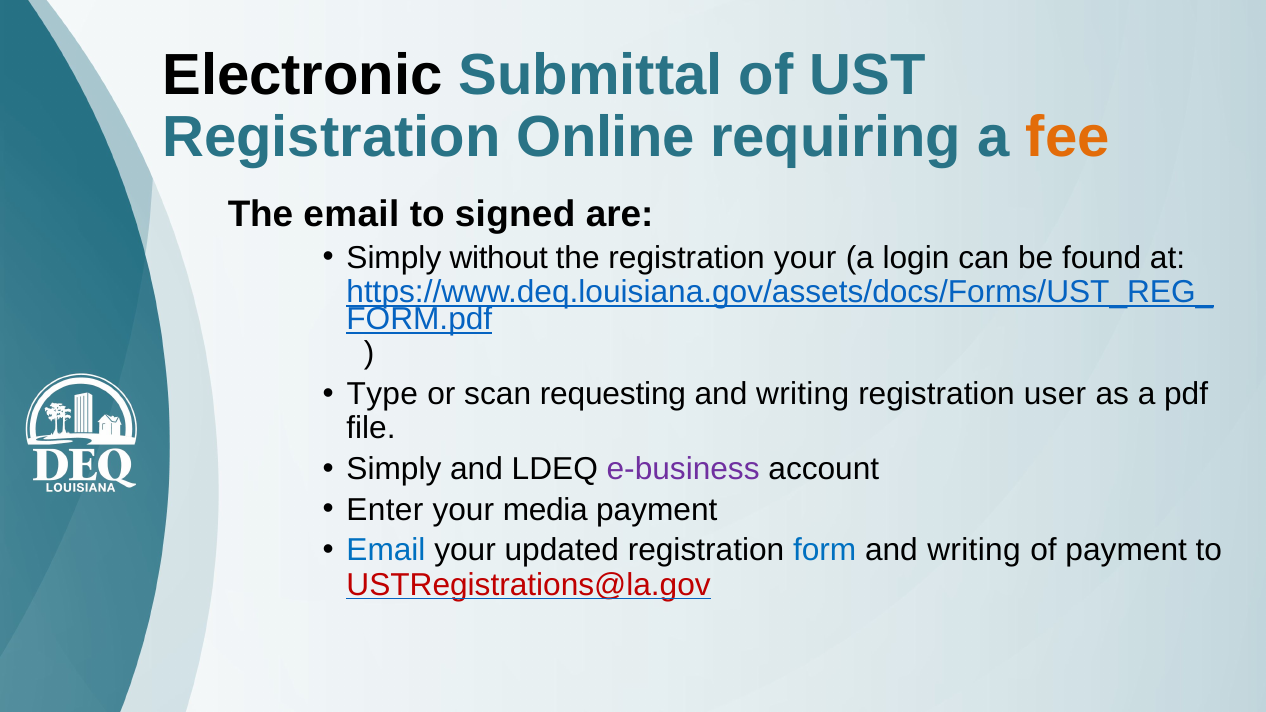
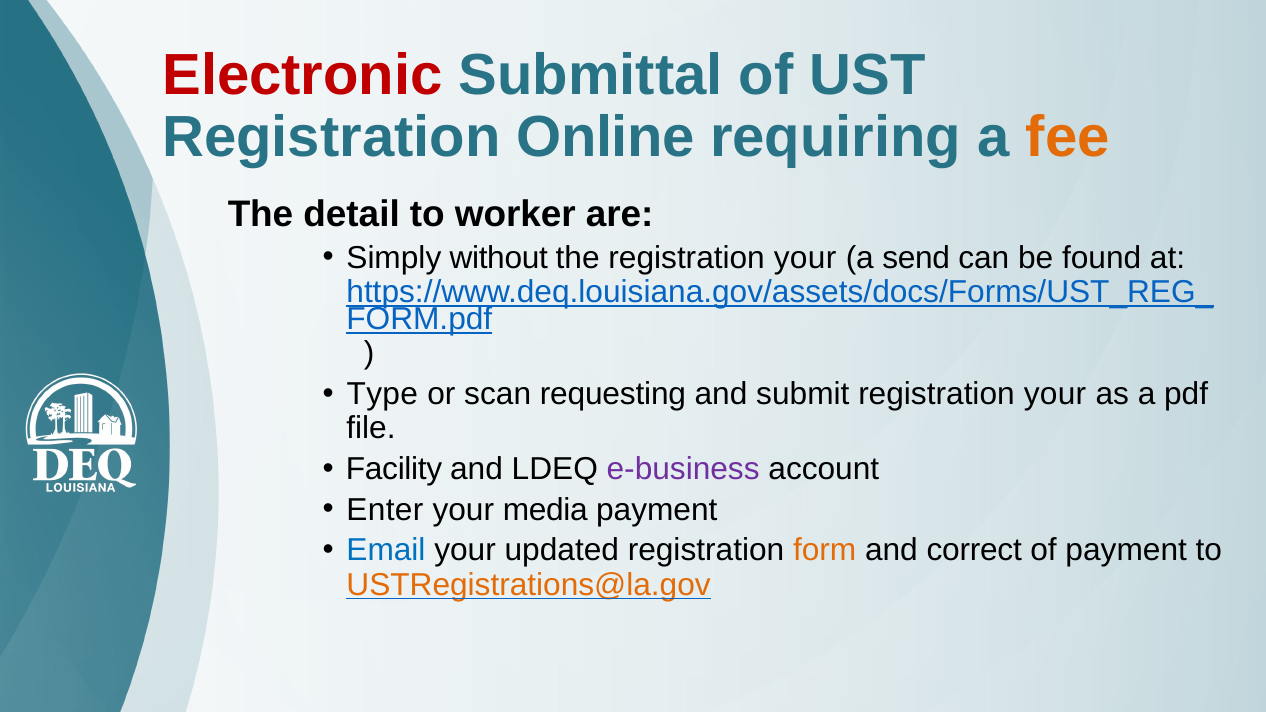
Electronic colour: black -> red (303, 75)
The email: email -> detail (352, 214)
signed: signed -> worker (515, 214)
login: login -> send (916, 258)
writing: writing -> submit (803, 394)
user: user -> your (1055, 394)
Simply: Simply -> Facility (394, 469)
form colour: blue -> orange (825, 551)
writing: writing -> correct (974, 551)
USTRegistrations@la.gov colour: red -> orange (529, 585)
